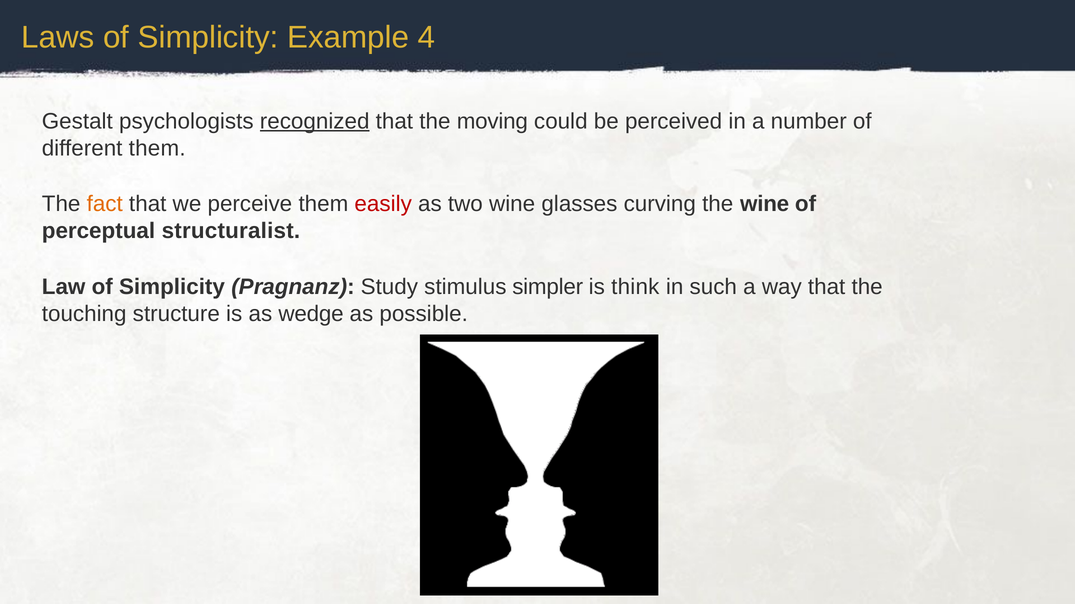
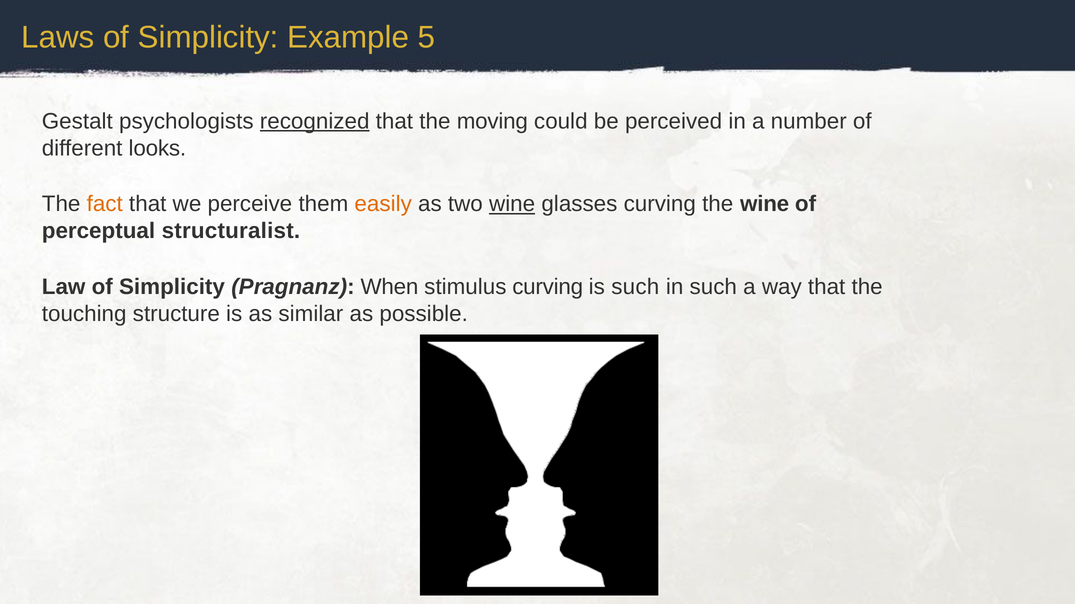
4: 4 -> 5 (426, 37)
different them: them -> looks (157, 148)
easily colour: red -> orange (383, 204)
wine underline: none -> present (512, 204)
Study: Study -> When (389, 287)
stimulus simpler: simpler -> curving (548, 287)
is think: think -> such (635, 287)
wedge: wedge -> similar (311, 314)
